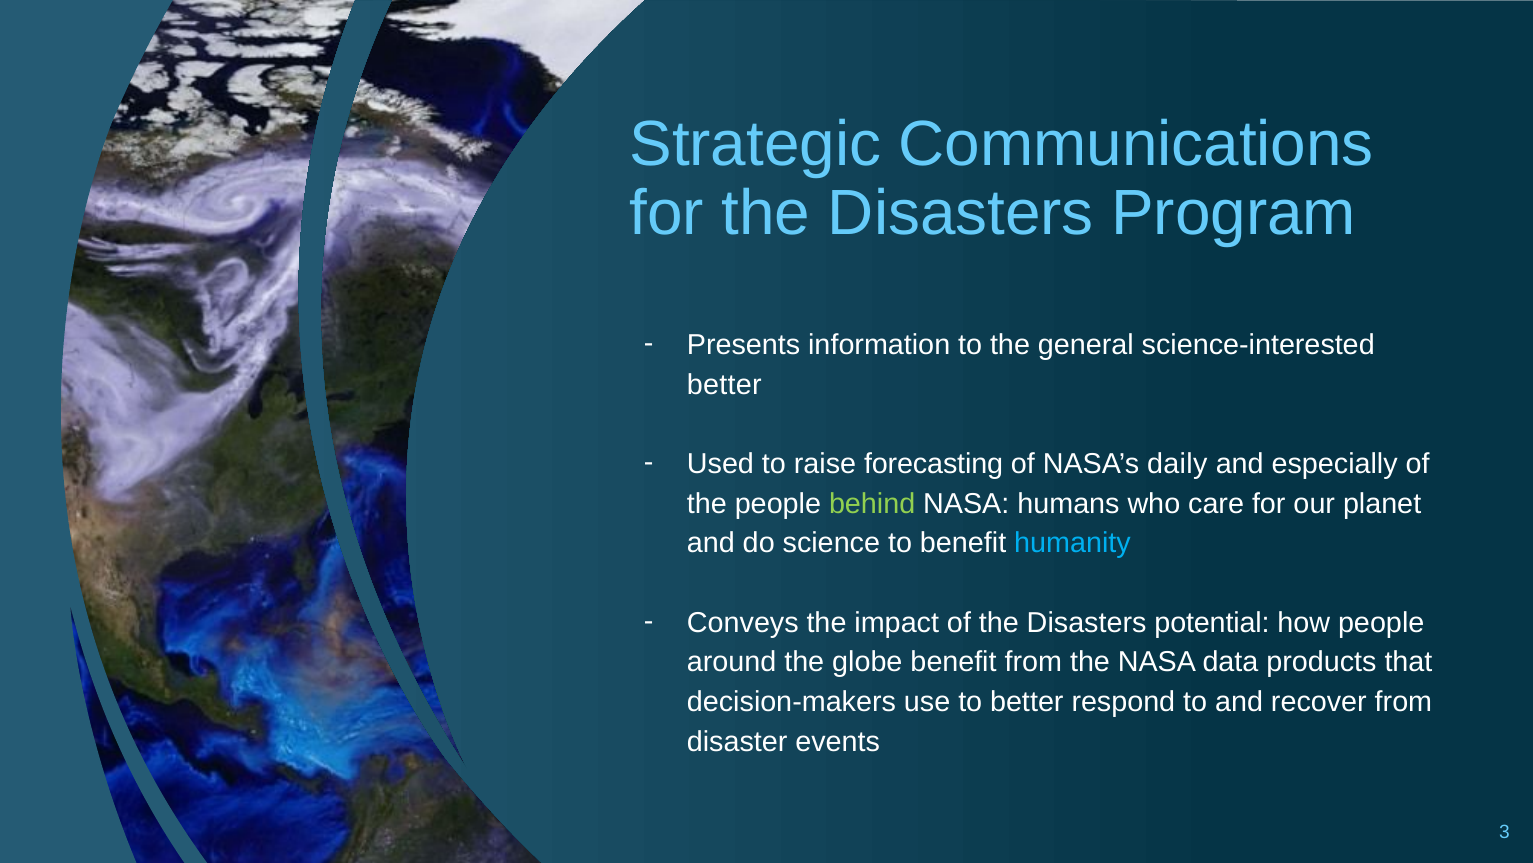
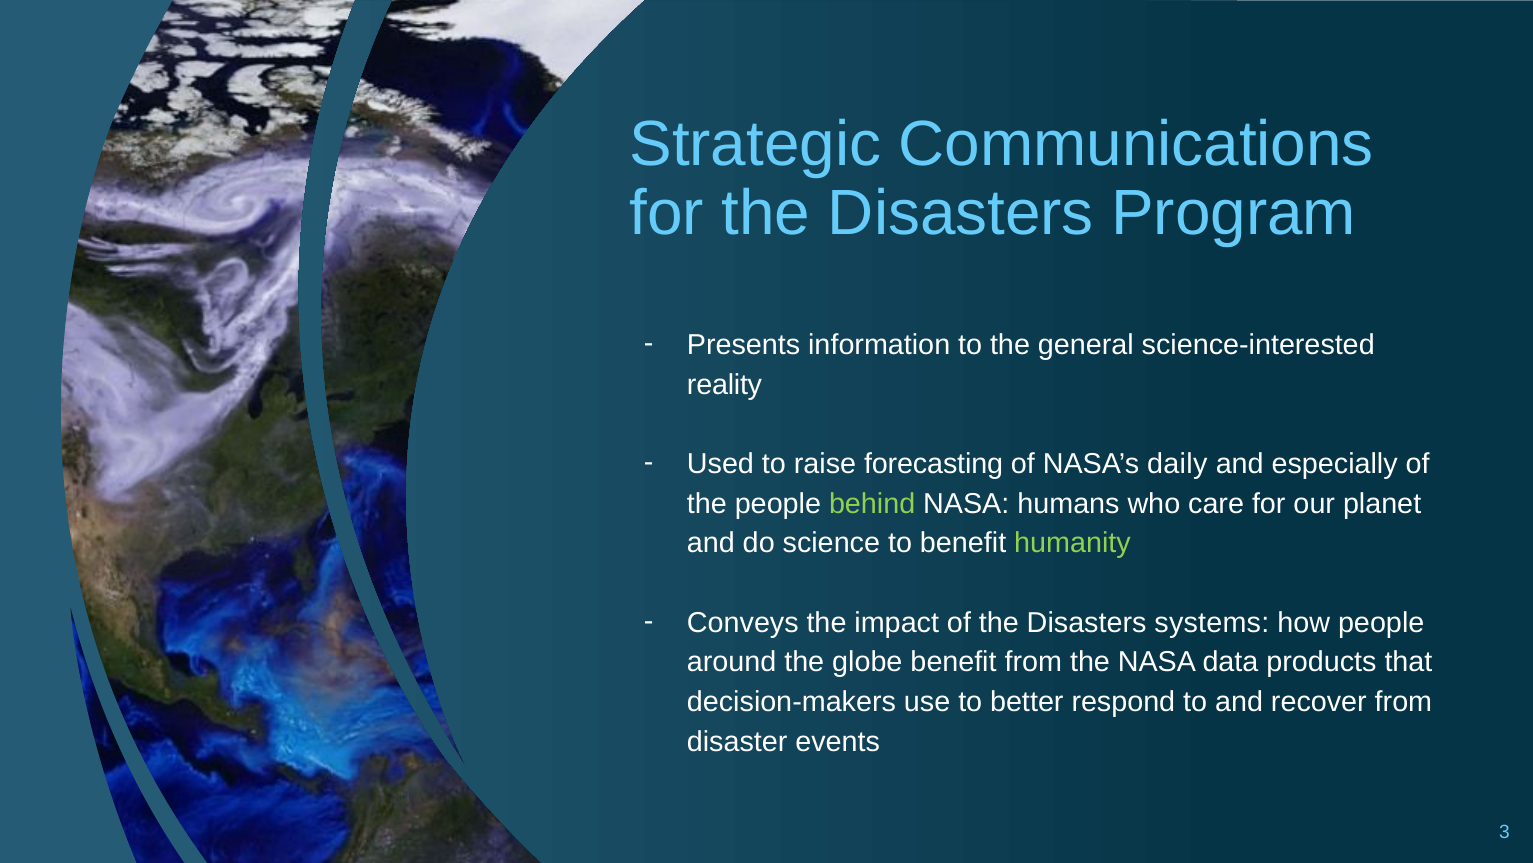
better: better -> reality (725, 384)
humanity colour: light blue -> light green (1072, 543)
potential: potential -> systems (1212, 622)
